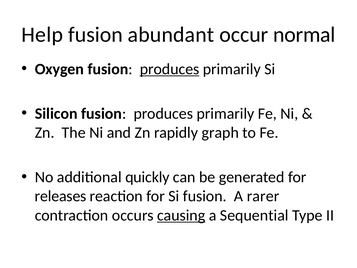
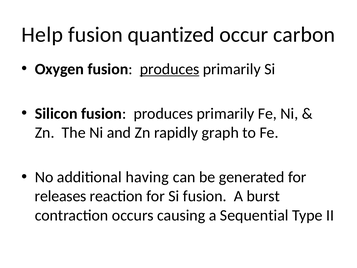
abundant: abundant -> quantized (171, 35)
normal: normal -> carbon (304, 35)
quickly: quickly -> having (147, 177)
rarer: rarer -> burst (263, 196)
causing underline: present -> none (181, 215)
